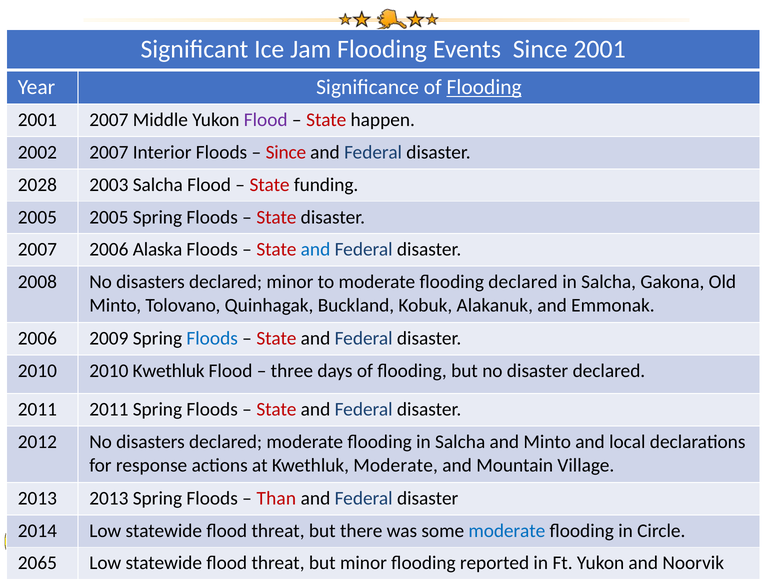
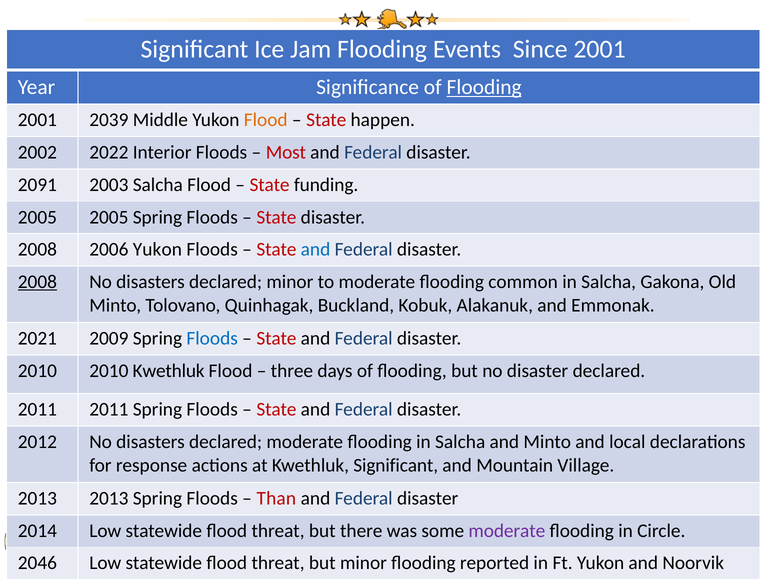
2001 2007: 2007 -> 2039 (109, 120)
Flood colour: purple -> orange (266, 120)
2002 2007: 2007 -> 2022 (109, 152)
Since: Since -> Most (286, 152)
2028: 2028 -> 2091 (37, 185)
2007: 2007 -> 2008 (37, 249)
2006 Alaska: Alaska -> Yukon (157, 249)
2008 underline: none -> present (37, 282)
flooding declared: declared -> common (523, 282)
2006: 2006 -> 2021 (37, 338)
Kwethluk Moderate: Moderate -> Significant (396, 465)
moderate colour: blue -> purple (507, 531)
2065: 2065 -> 2046 (37, 563)
